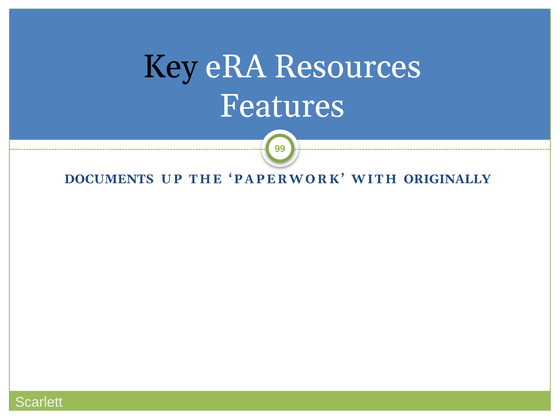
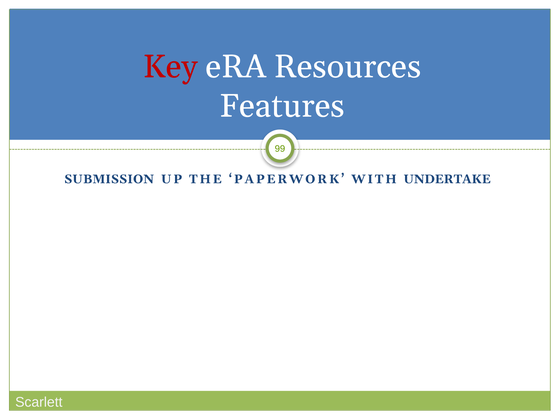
Key colour: black -> red (170, 67)
DOCUMENTS: DOCUMENTS -> SUBMISSION (109, 179)
ORIGINALLY: ORIGINALLY -> UNDERTAKE (447, 179)
